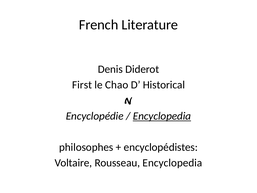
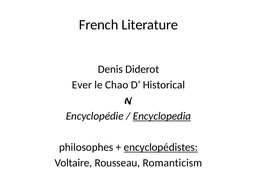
First: First -> Ever (82, 85)
encyclopédistes underline: none -> present (161, 147)
Rousseau Encyclopedia: Encyclopedia -> Romanticism (172, 163)
